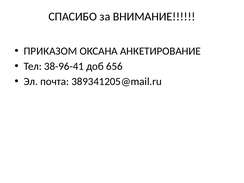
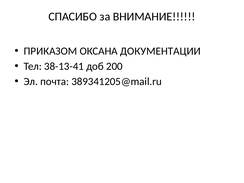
АНКЕТИРОВАНИЕ: АНКЕТИРОВАНИЕ -> ДОКУМЕНТАЦИИ (160, 51)
38-96-41: 38-96-41 -> 38-13-41 (64, 66)
656: 656 -> 200 (114, 66)
